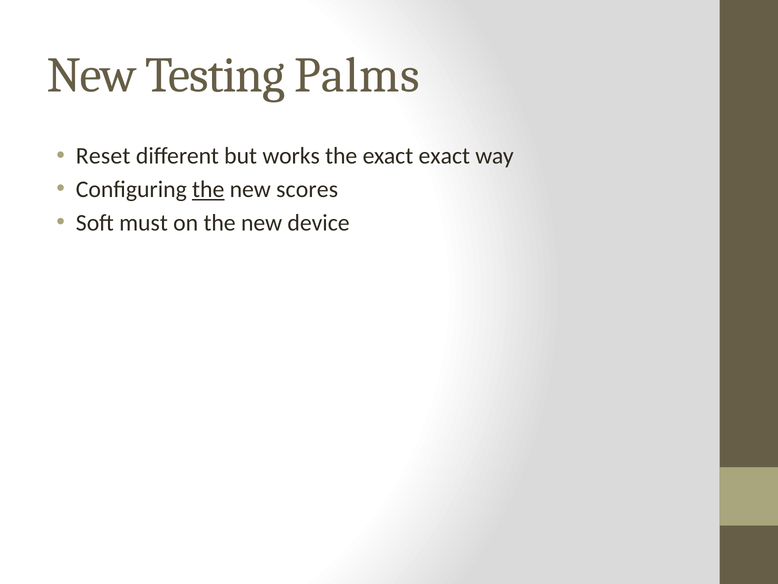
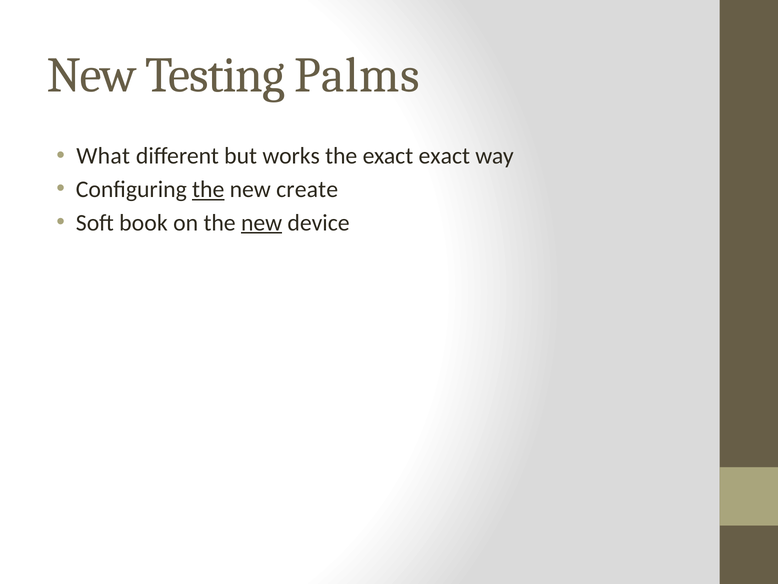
Reset: Reset -> What (103, 156)
scores: scores -> create (307, 189)
must: must -> book (143, 222)
new underline: none -> present (262, 222)
